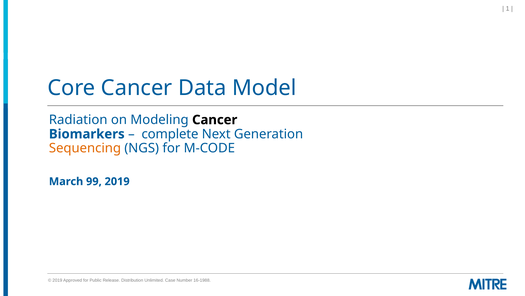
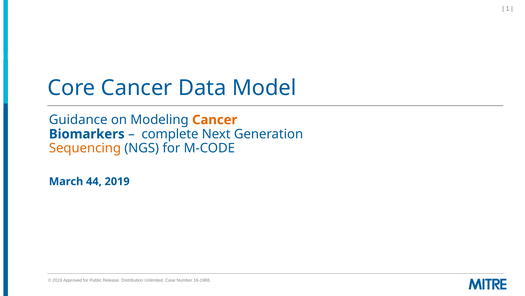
Radiation: Radiation -> Guidance (78, 120)
Cancer colour: black -> orange (215, 120)
99: 99 -> 44 (94, 181)
